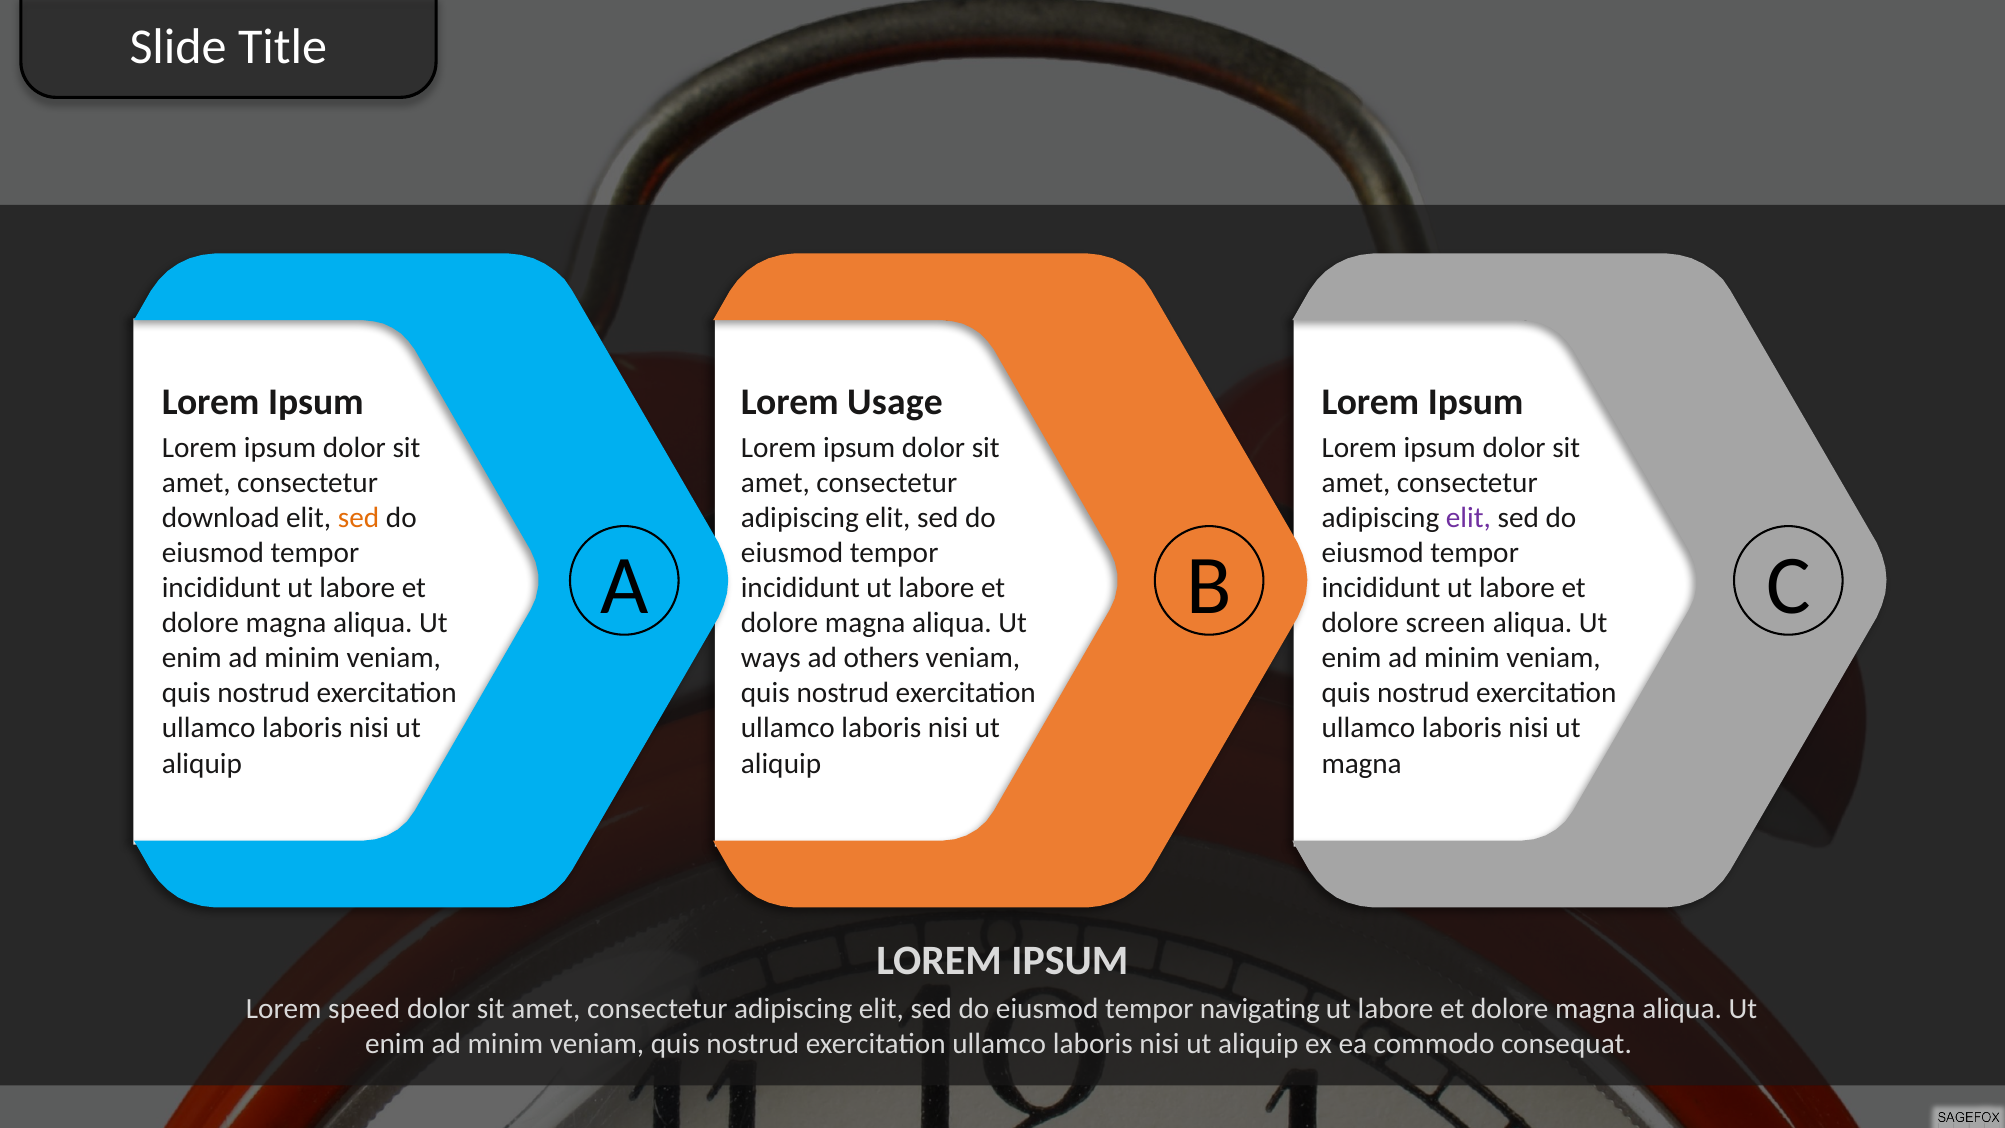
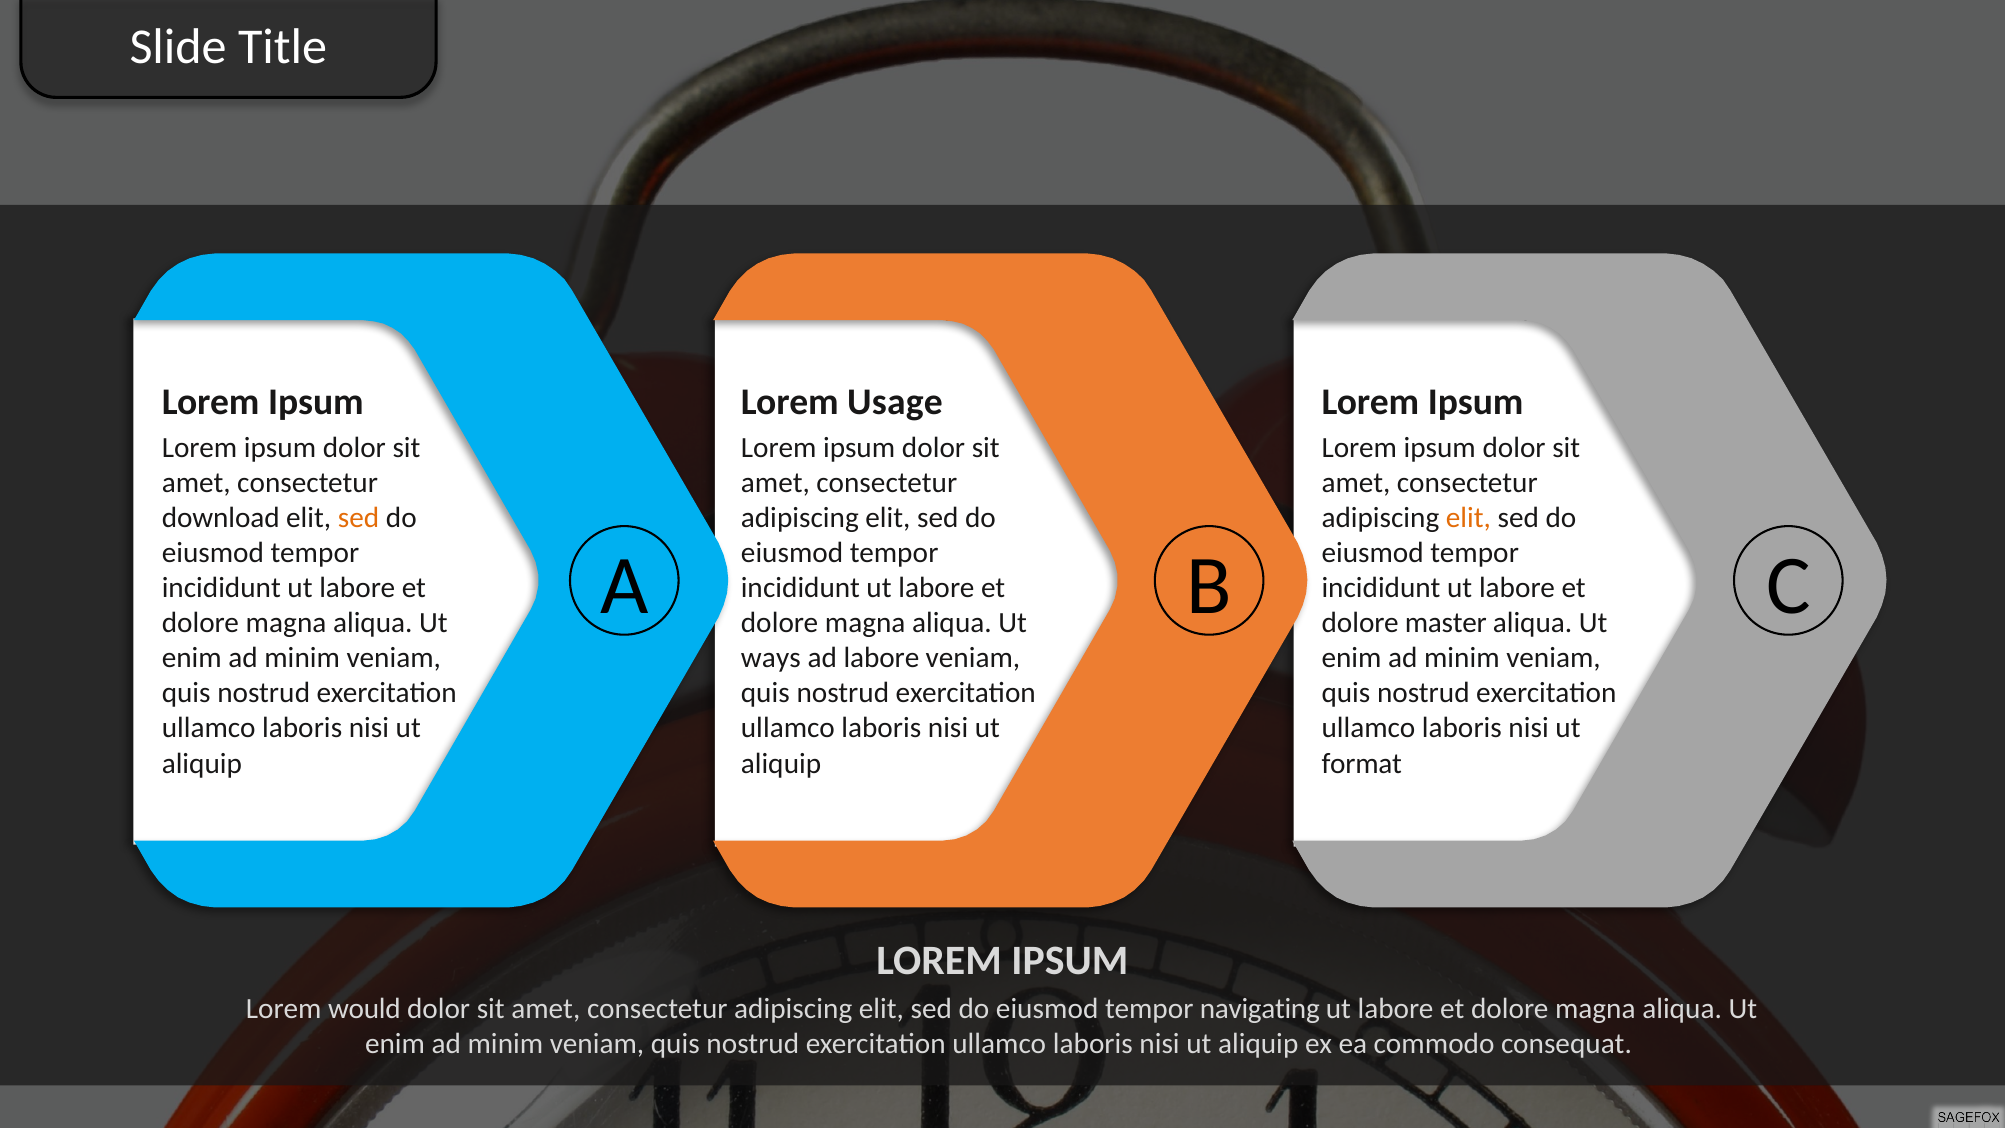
elit colour: purple -> orange (1468, 517)
screen: screen -> master (1446, 623)
ad others: others -> labore (881, 658)
magna: magna -> format (1362, 763)
speed: speed -> would (364, 1009)
